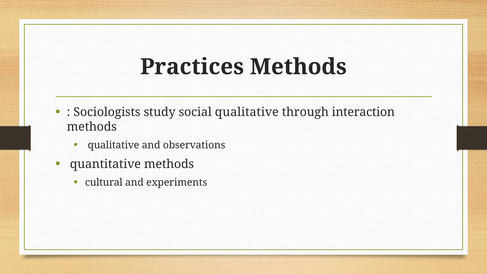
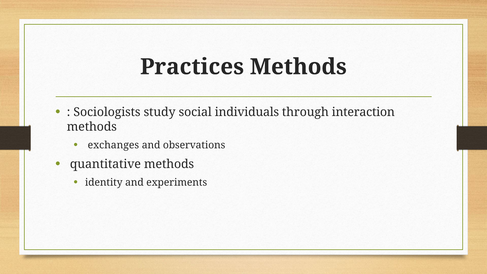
social qualitative: qualitative -> individuals (247, 112)
qualitative: qualitative -> exchanges (113, 145)
cultural: cultural -> identity (104, 182)
